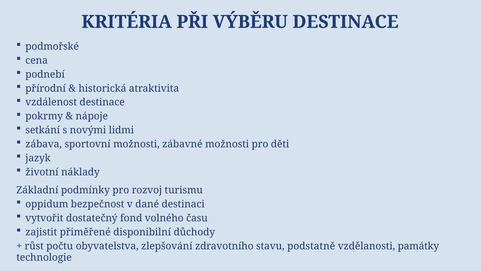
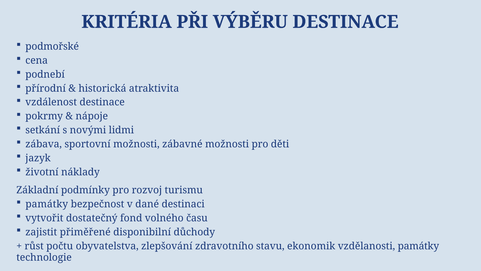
oppidum: oppidum -> památky (47, 204)
podstatně: podstatně -> ekonomik (311, 246)
